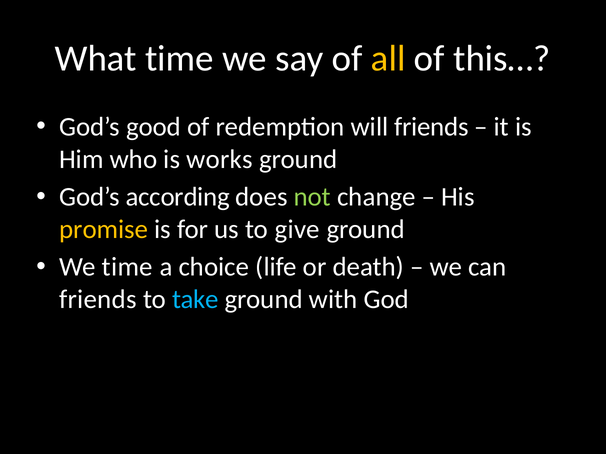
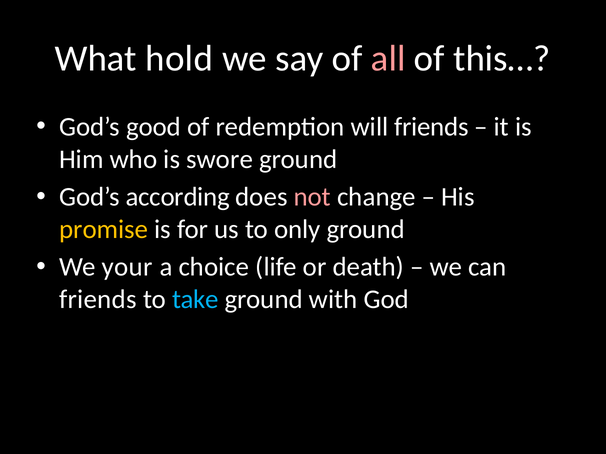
What time: time -> hold (179, 59)
all colour: yellow -> pink (388, 59)
works: works -> swore (220, 160)
not colour: light green -> pink (312, 197)
give: give -> only (297, 230)
We time: time -> your (127, 267)
